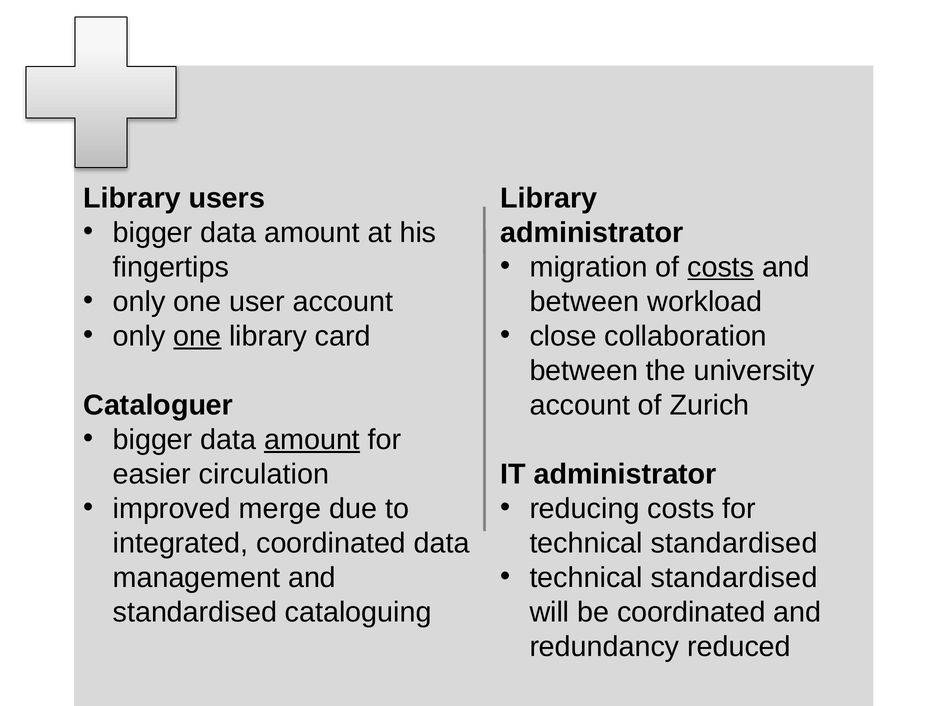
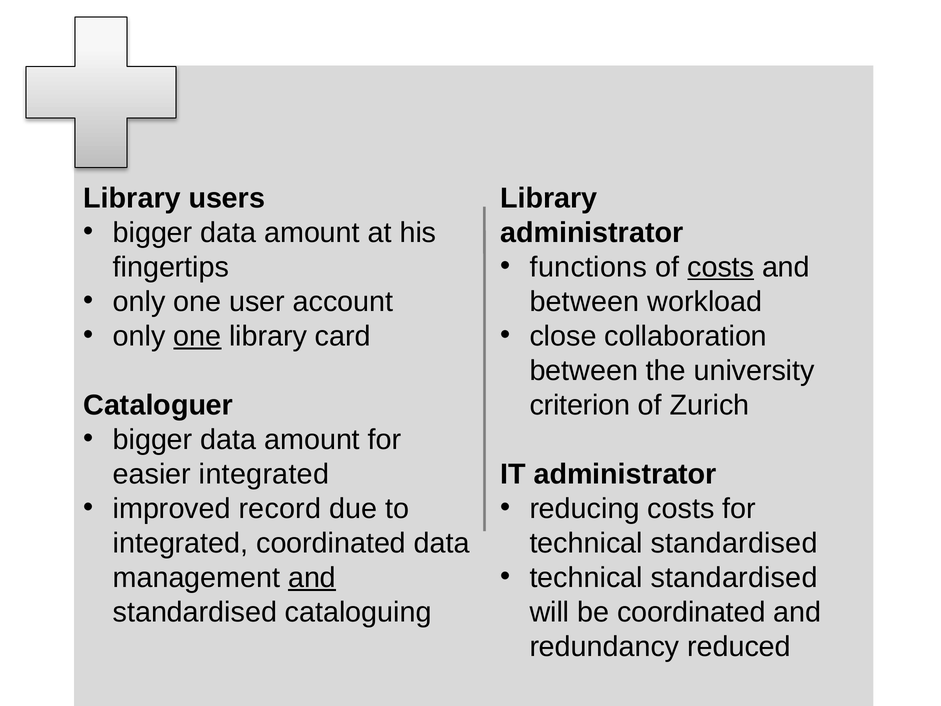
migration: migration -> functions (588, 267)
account: account -> criterion (580, 405)
amount underline: present -> none (312, 439)
easier circulation: circulation -> integrated (264, 474)
merge: merge -> record (280, 508)
and underline: none -> present (312, 577)
